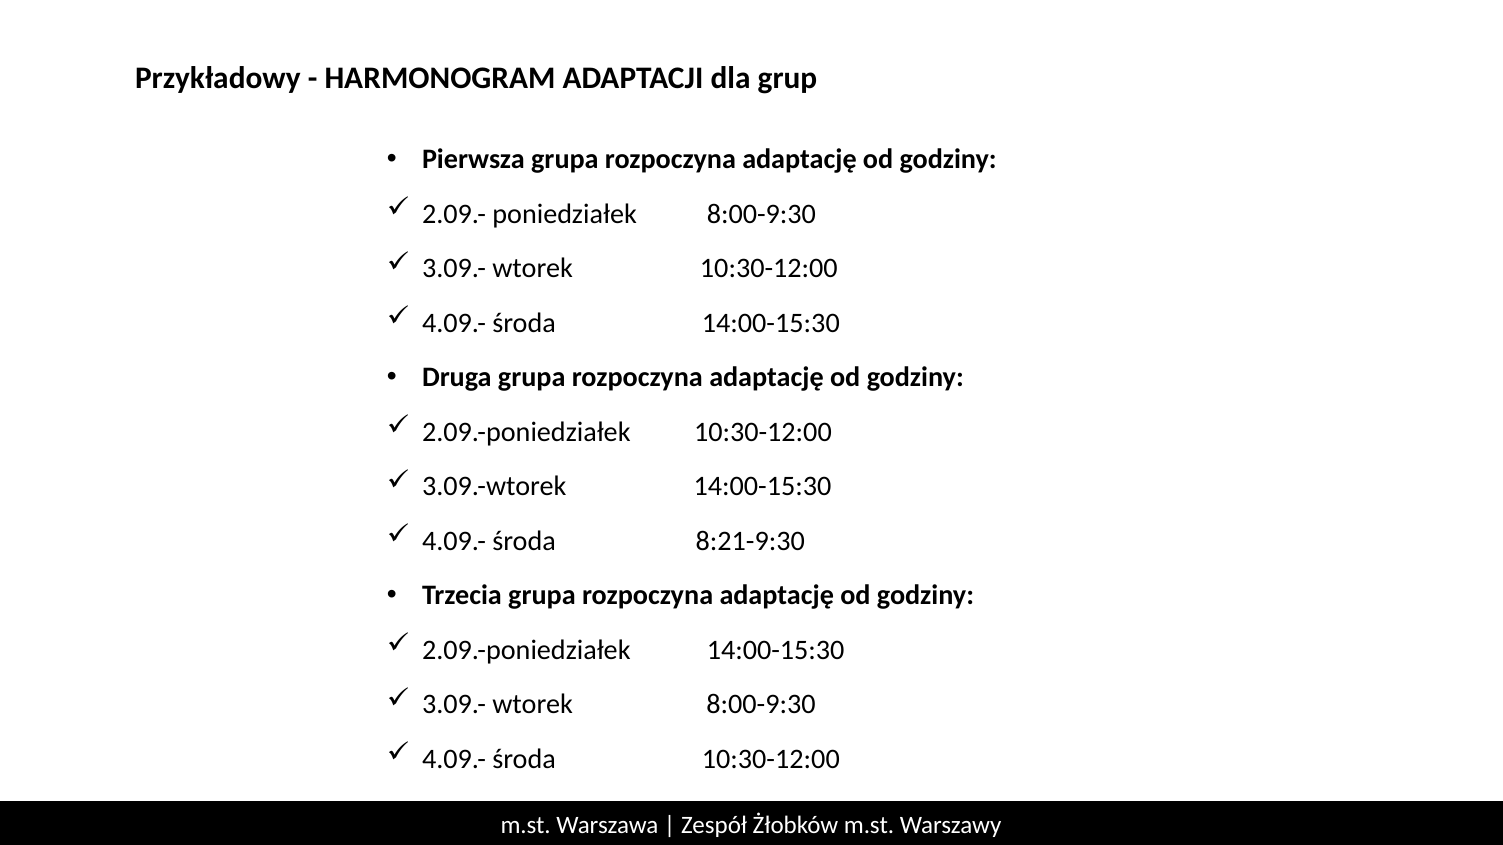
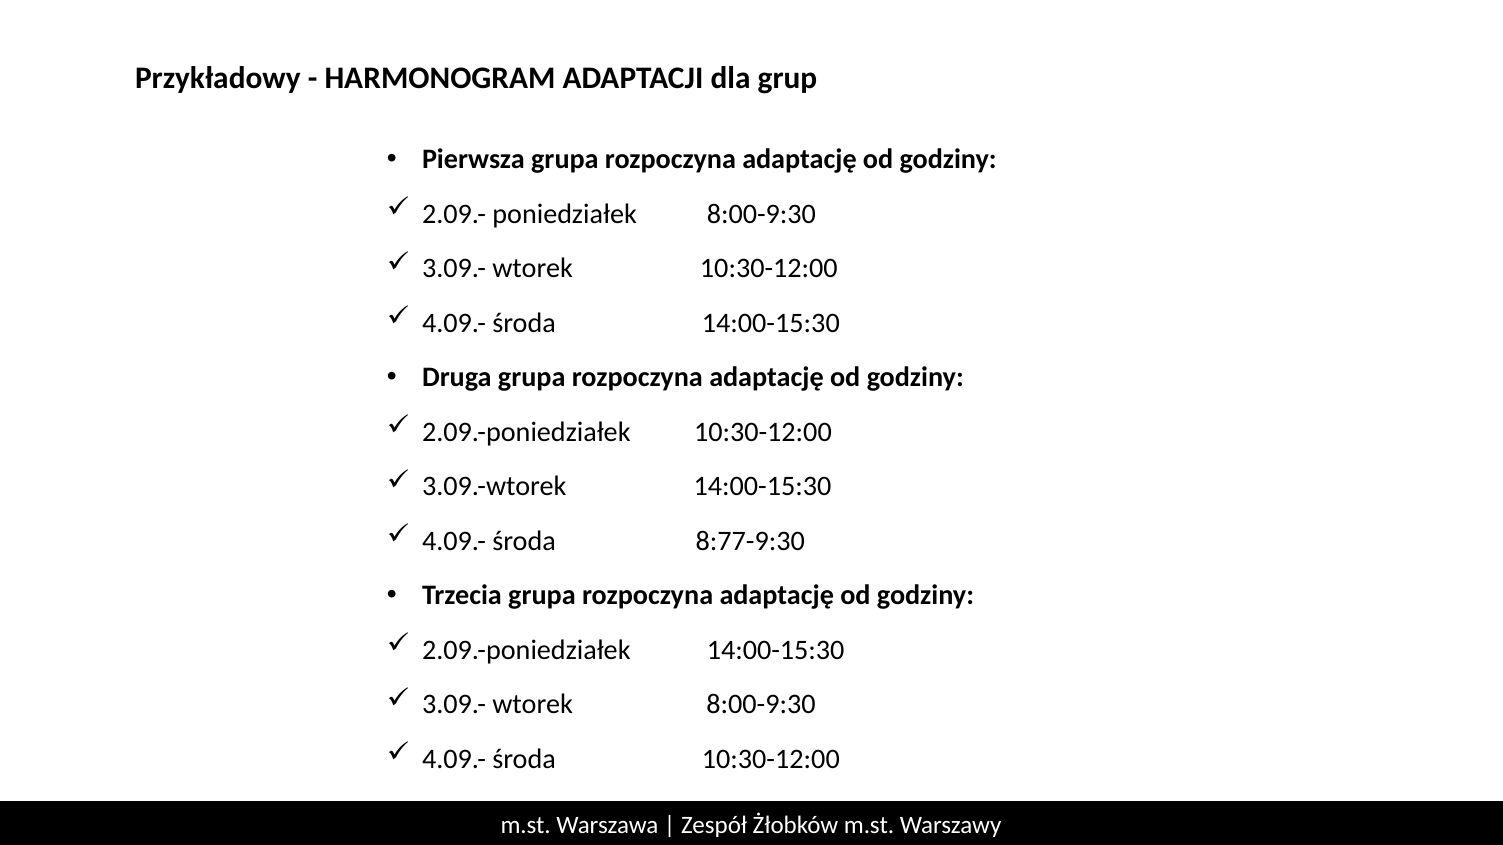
8:21-9:30: 8:21-9:30 -> 8:77-9:30 (750, 541)
